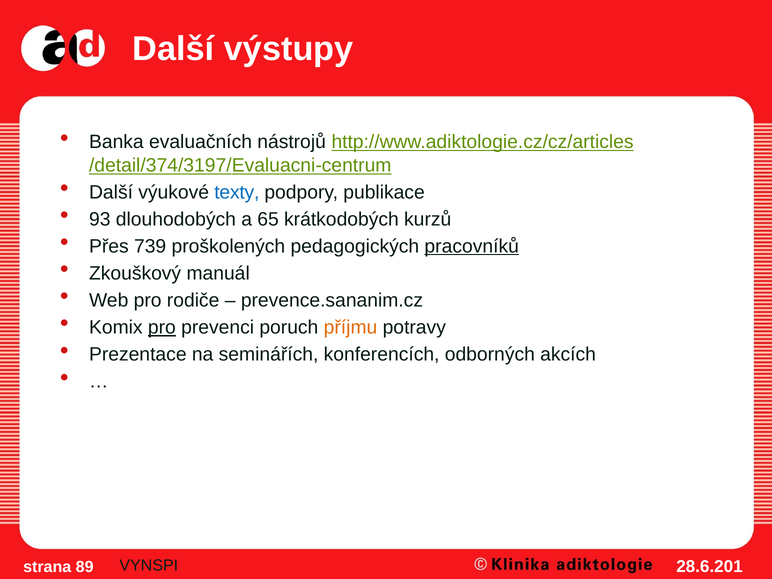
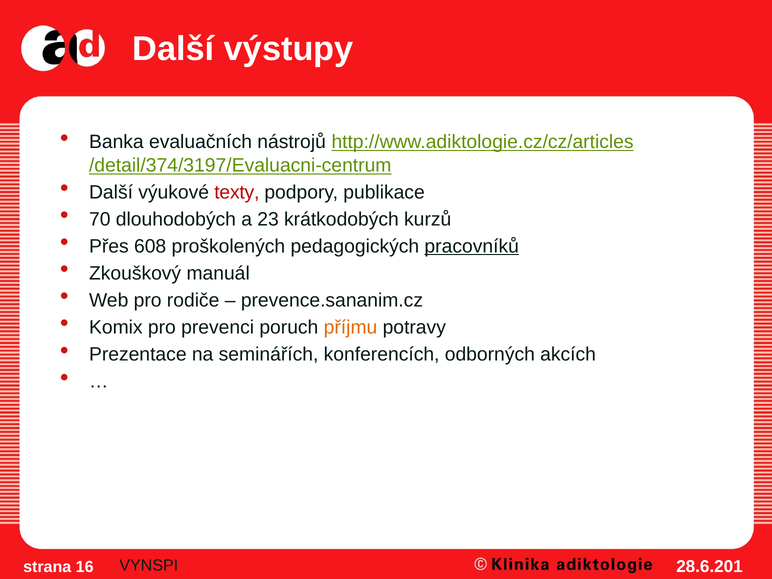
texty colour: blue -> red (237, 192)
93: 93 -> 70 (100, 219)
65: 65 -> 23 (268, 219)
739: 739 -> 608 (150, 246)
pro underline: present -> none (162, 327)
89: 89 -> 16 (85, 567)
